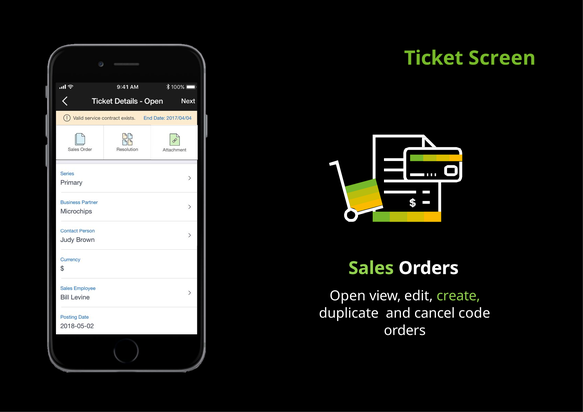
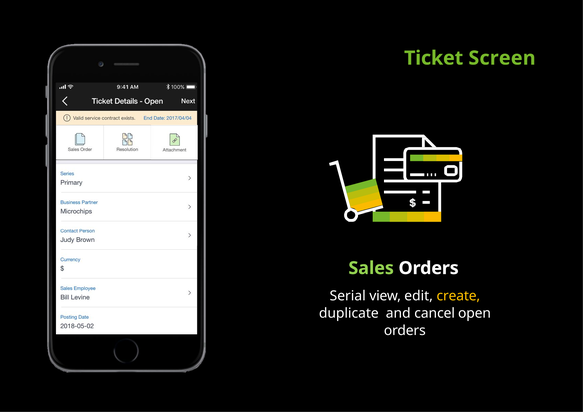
Open: Open -> Serial (348, 296)
create colour: light green -> yellow (458, 296)
code: code -> open (475, 314)
